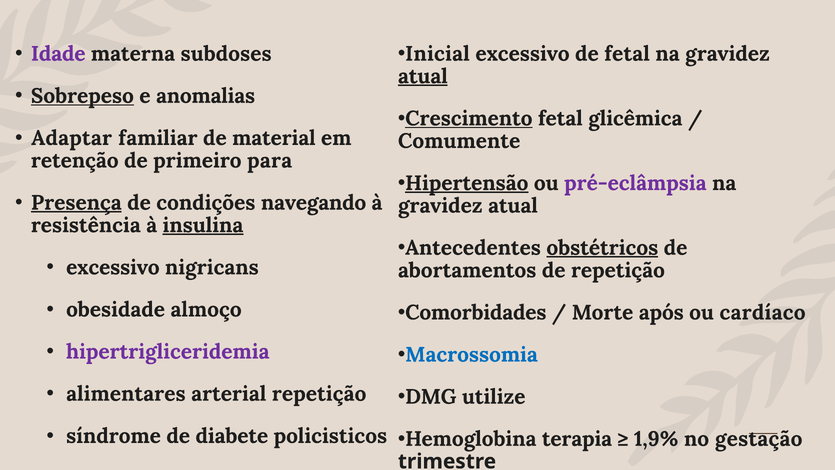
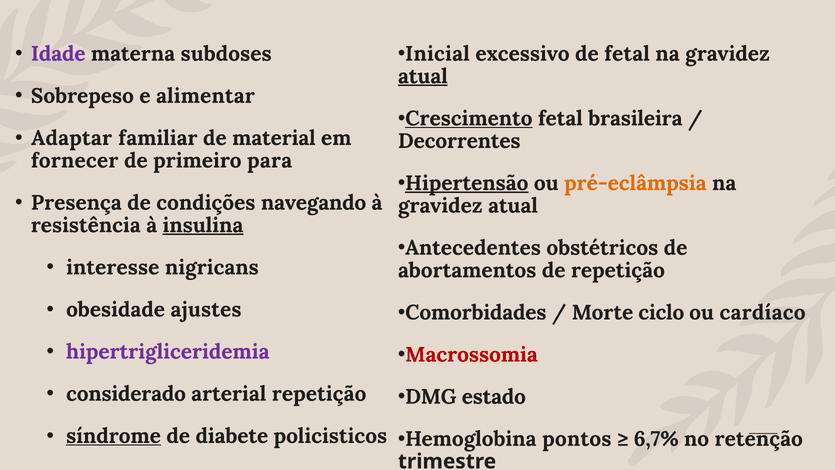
Sobrepeso underline: present -> none (82, 96)
anomalias: anomalias -> alimentar (205, 96)
glicêmica: glicêmica -> brasileira (635, 118)
Comumente: Comumente -> Decorrentes (459, 141)
retenção: retenção -> fornecer (75, 160)
pré-eclâmpsia colour: purple -> orange (635, 183)
Presença underline: present -> none (76, 203)
obstétricos underline: present -> none (602, 248)
excessivo: excessivo -> interesse (113, 267)
almoço: almoço -> ajustes (206, 309)
após: após -> ciclo (661, 312)
Macrossomia colour: blue -> red (471, 354)
alimentares: alimentares -> considerado (126, 394)
utilize: utilize -> estado (494, 397)
síndrome underline: none -> present (113, 436)
terapia: terapia -> pontos (577, 439)
1,9%: 1,9% -> 6,7% (656, 439)
gestação: gestação -> retenção (759, 439)
